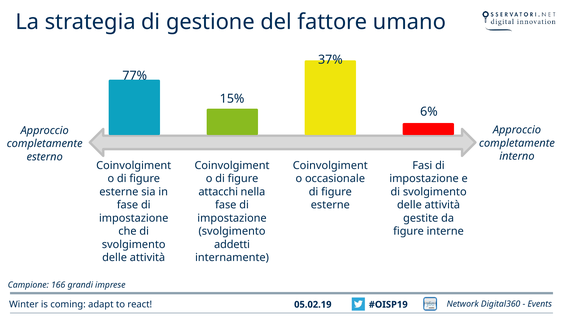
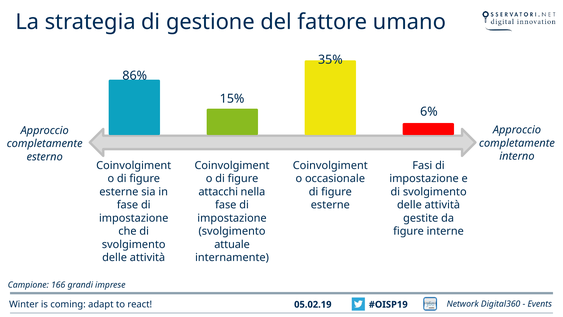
37%: 37% -> 35% (330, 60)
77%: 77% -> 86% (135, 75)
addetti: addetti -> attuale (232, 244)
